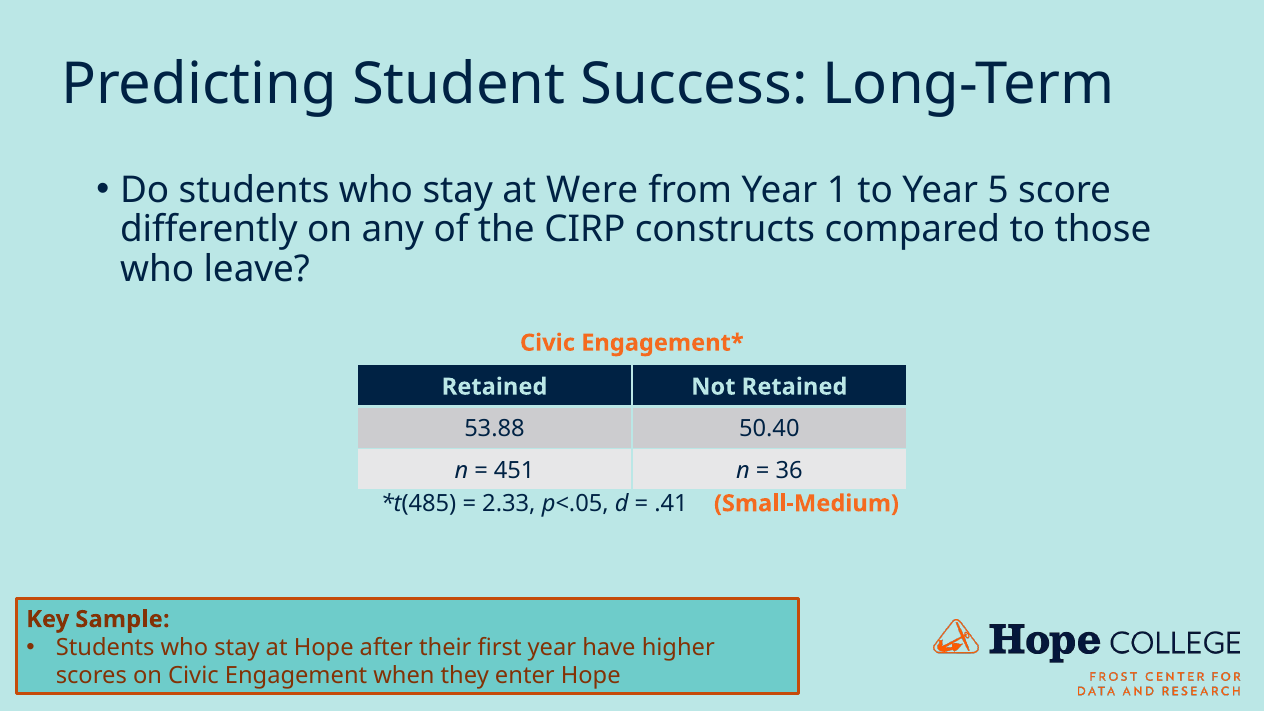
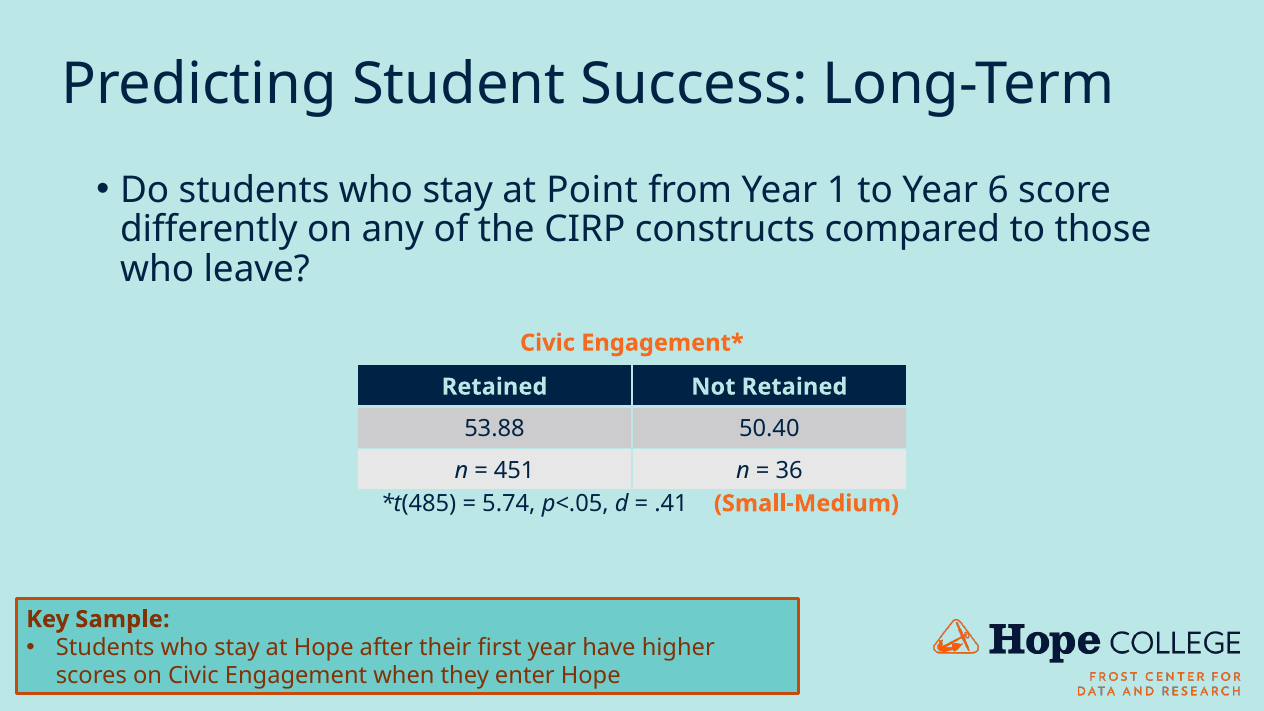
Were: Were -> Point (592, 190)
5: 5 -> 6 (998, 190)
2.33: 2.33 -> 5.74 (509, 503)
